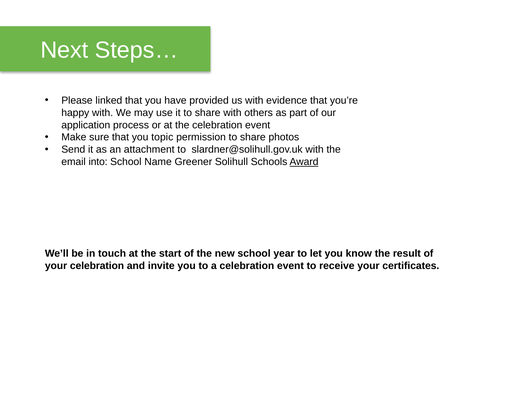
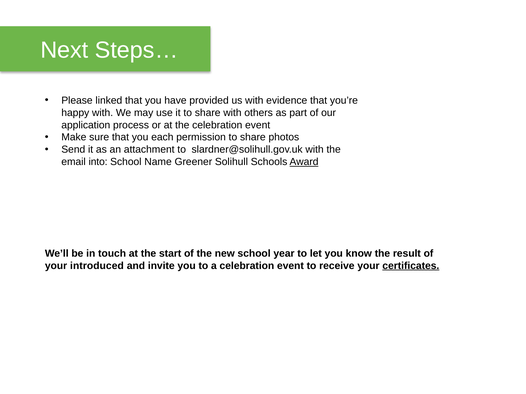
topic: topic -> each (162, 137)
your celebration: celebration -> introduced (97, 266)
certificates underline: none -> present (411, 266)
